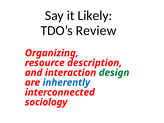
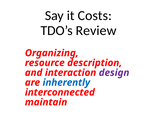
Likely: Likely -> Costs (95, 15)
design colour: green -> purple (114, 73)
sociology: sociology -> maintain (46, 102)
